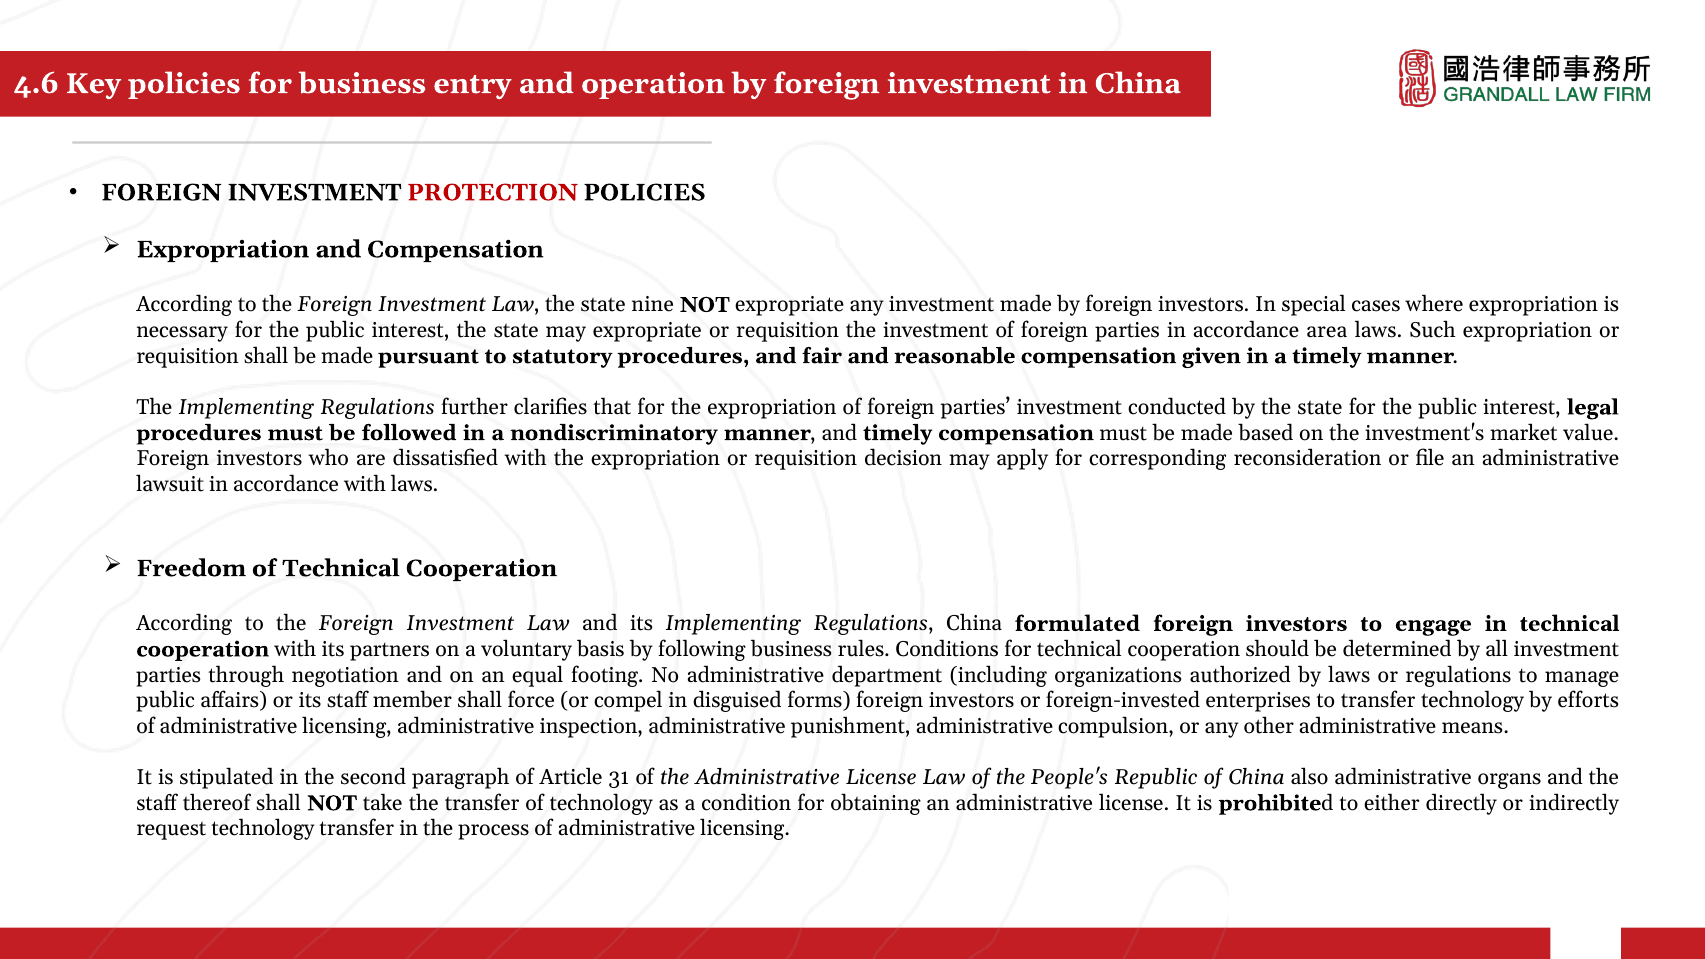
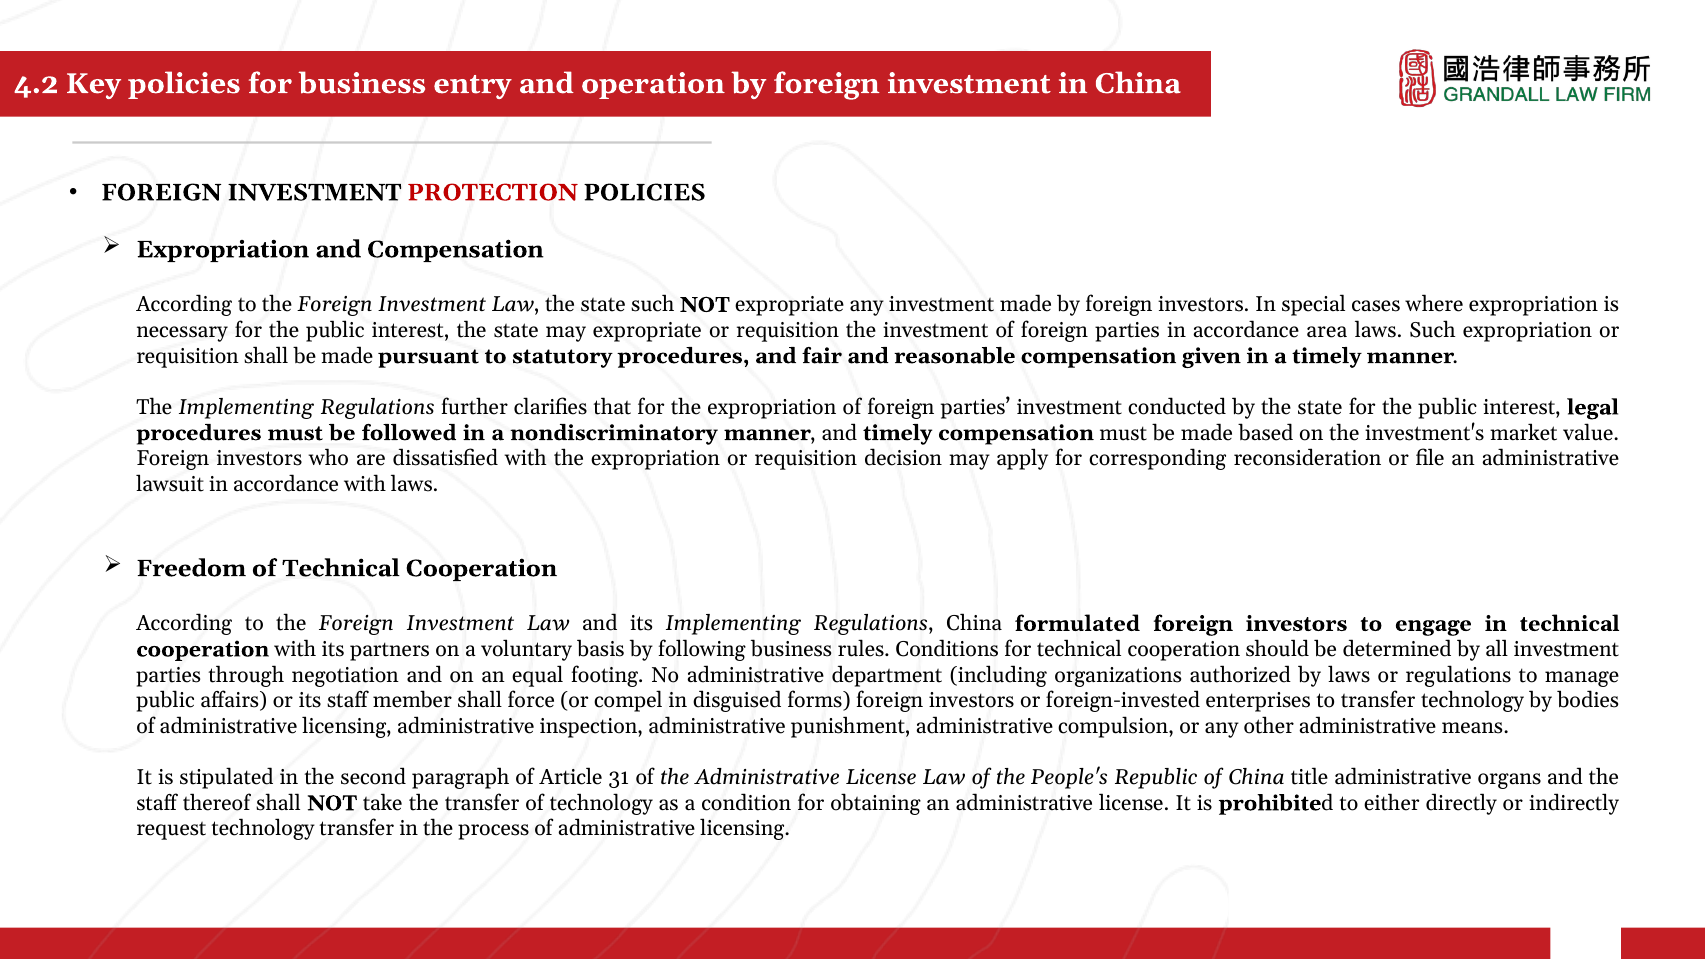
4.6: 4.6 -> 4.2 (36, 84)
state nine: nine -> such (653, 305)
efforts: efforts -> bodies (1588, 701)
also: also -> title (1309, 778)
